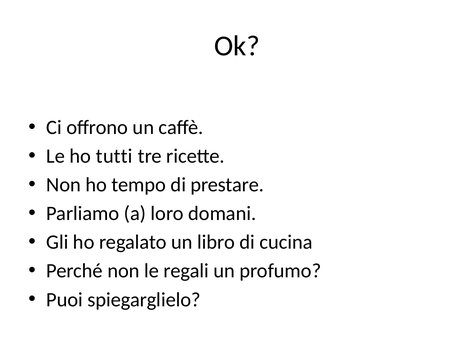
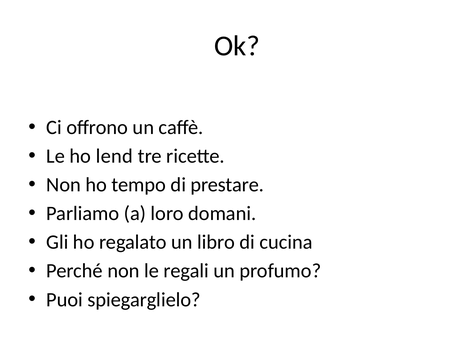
tutti: tutti -> lend (114, 156)
